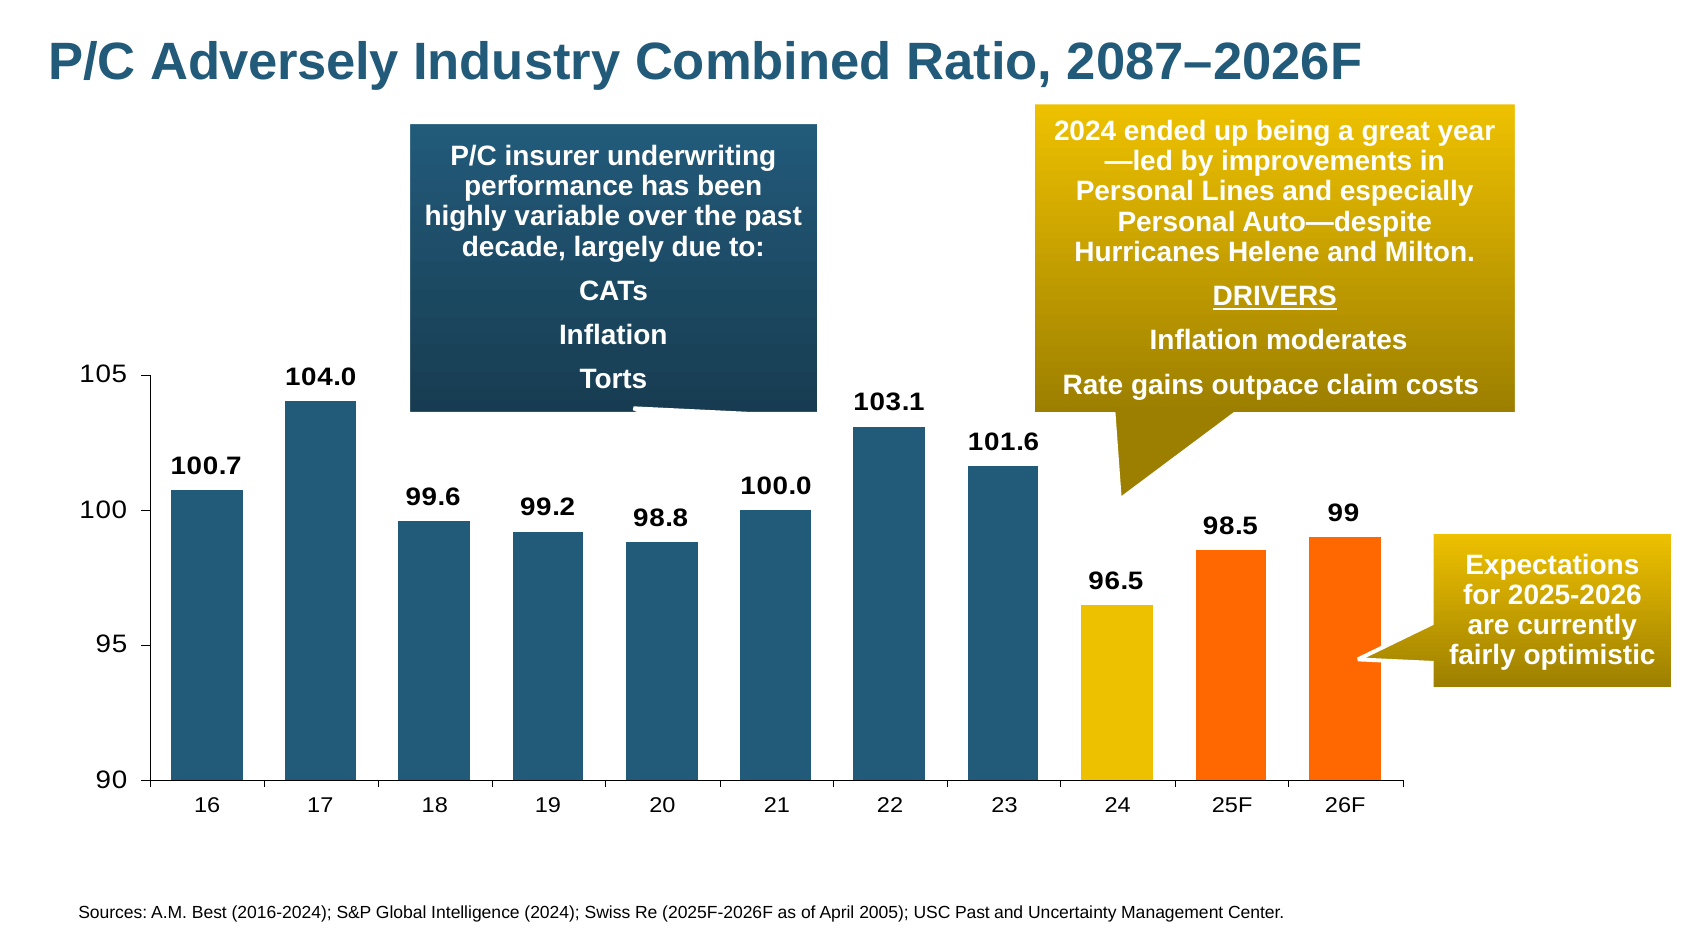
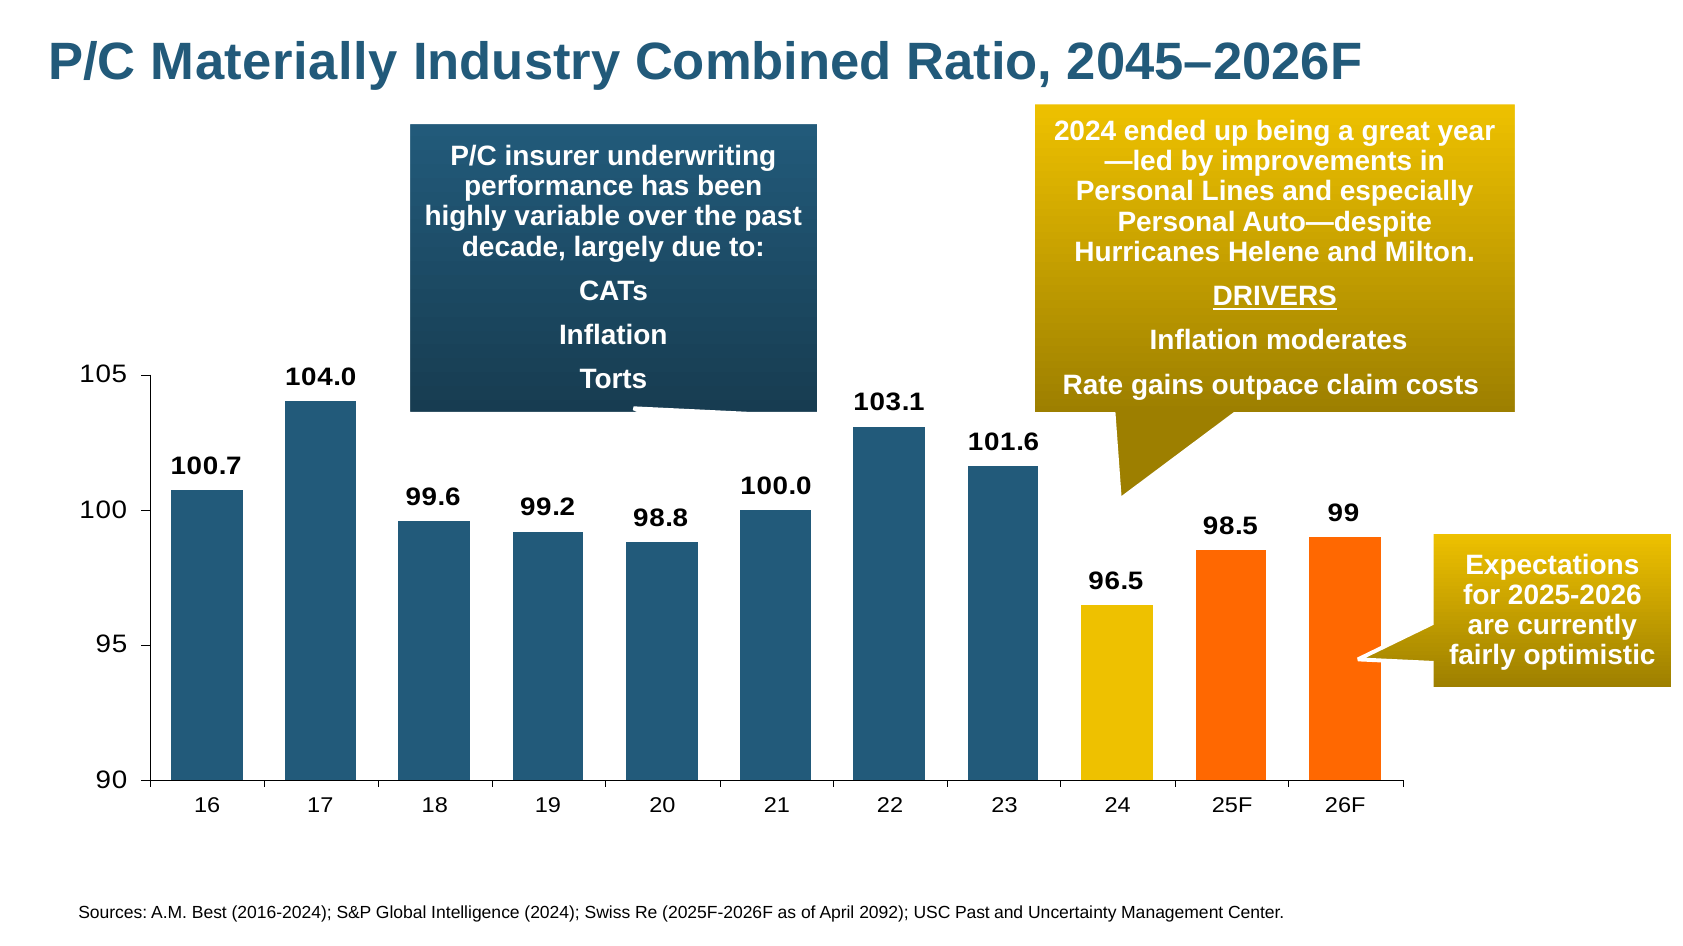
Adversely: Adversely -> Materially (274, 63)
2087–2026F: 2087–2026F -> 2045–2026F (1215, 63)
2005: 2005 -> 2092 (884, 914)
